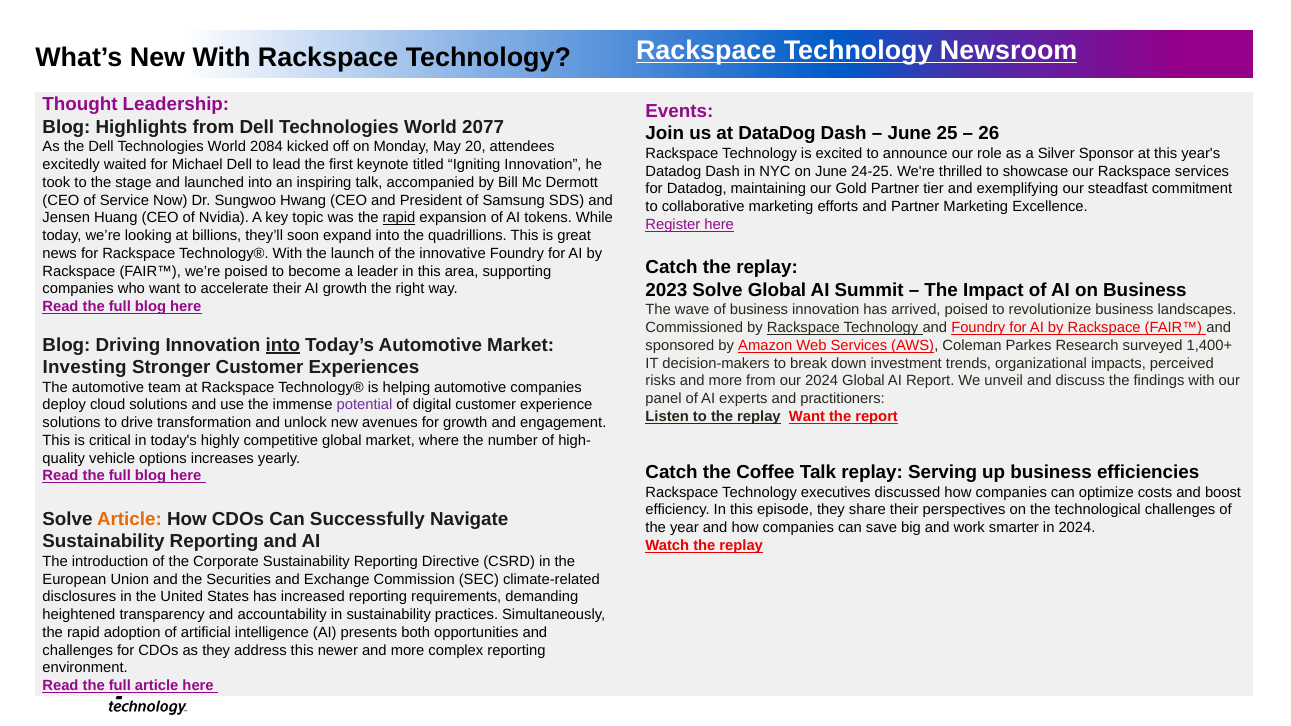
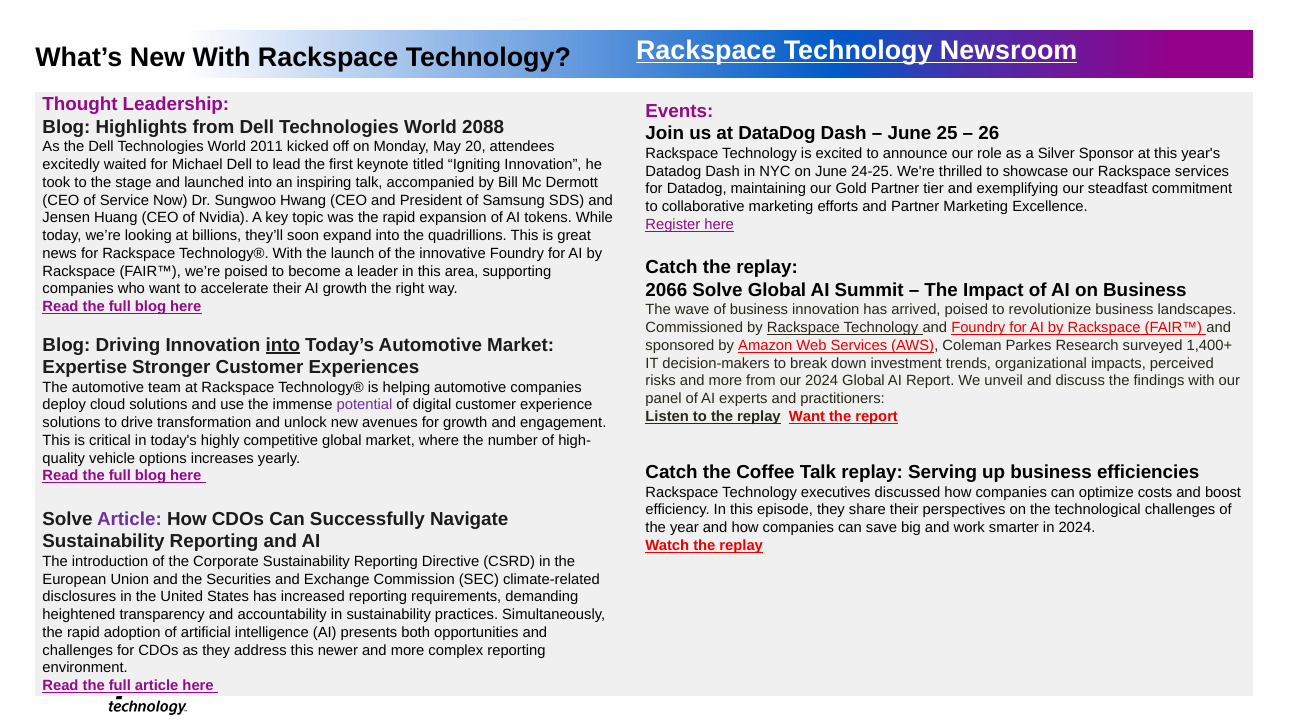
2077: 2077 -> 2088 (483, 127)
2084: 2084 -> 2011 (266, 147)
rapid underline: present -> none (399, 218)
2023: 2023 -> 2066 (666, 290)
Investing: Investing -> Expertise (85, 368)
Article colour: orange -> purple (129, 519)
